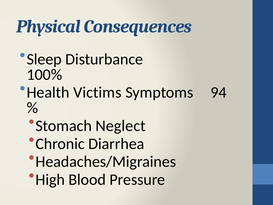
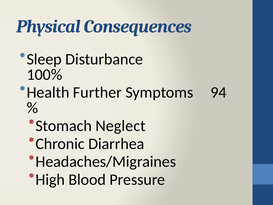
Victims: Victims -> Further (97, 92)
